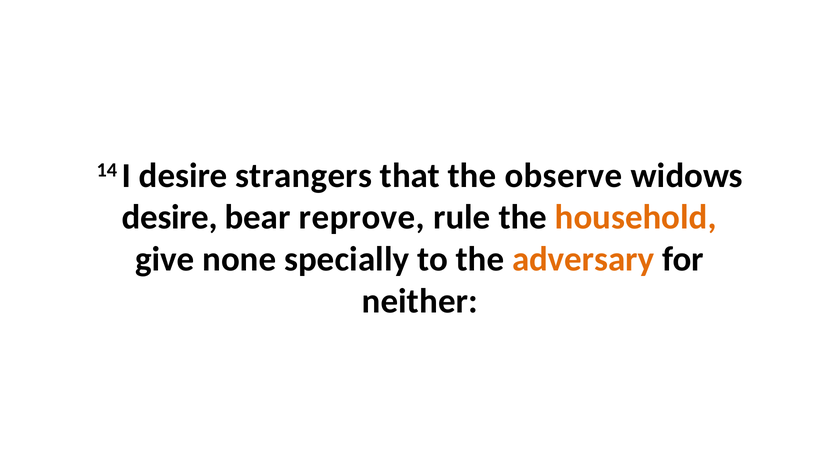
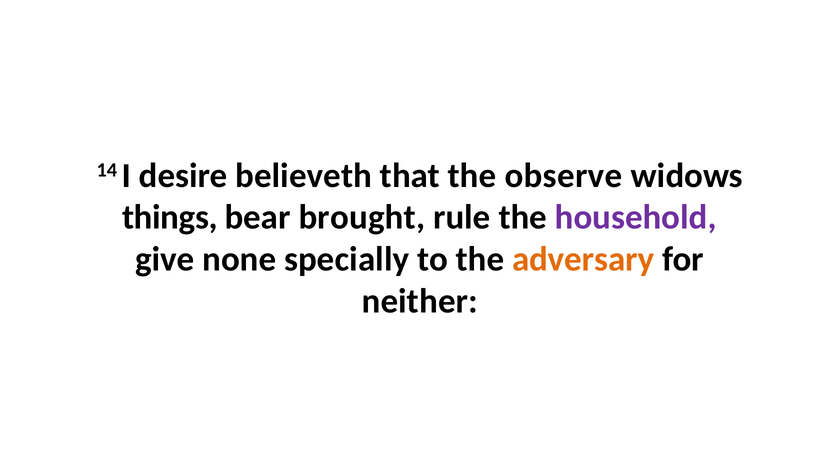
strangers: strangers -> believeth (304, 176)
desire: desire -> things (170, 218)
reprove: reprove -> brought (362, 218)
household colour: orange -> purple (636, 218)
